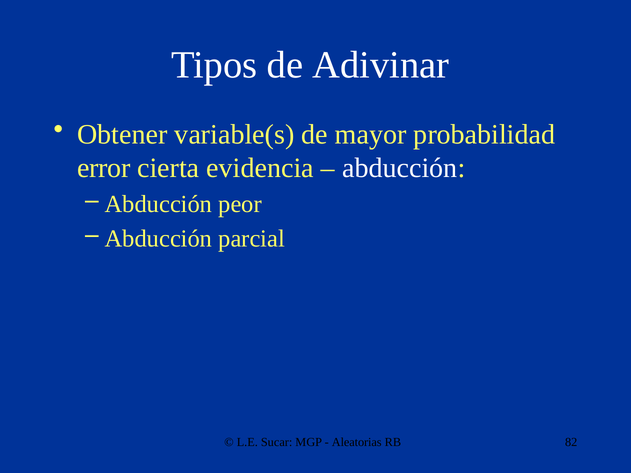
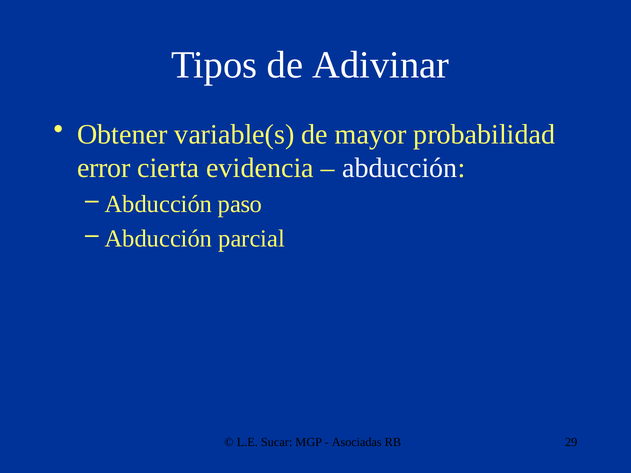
peor: peor -> paso (240, 204)
Aleatorias: Aleatorias -> Asociadas (357, 443)
82: 82 -> 29 (571, 443)
